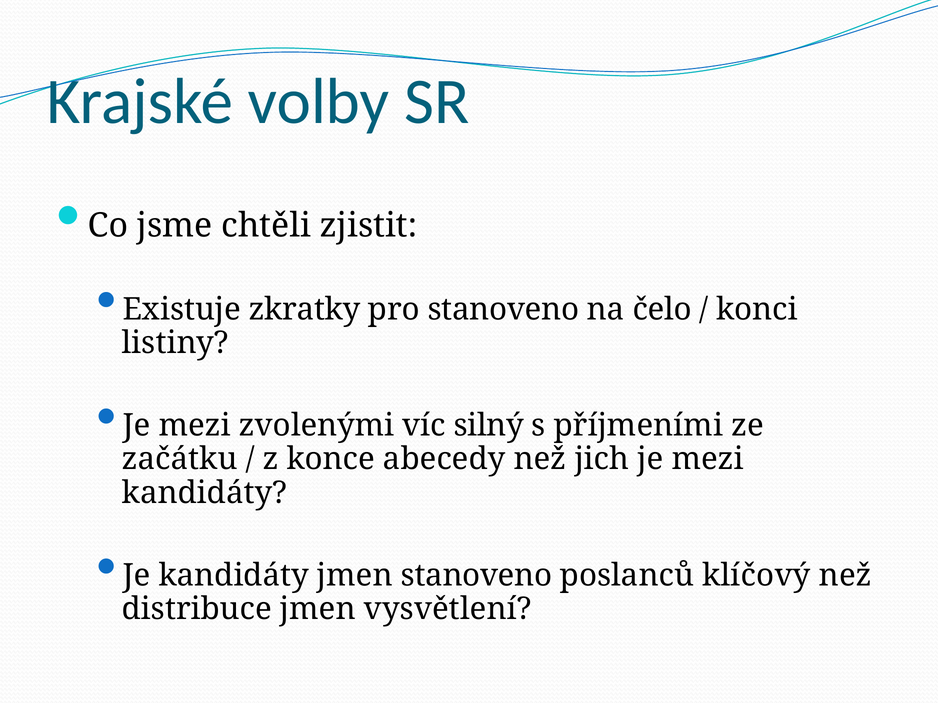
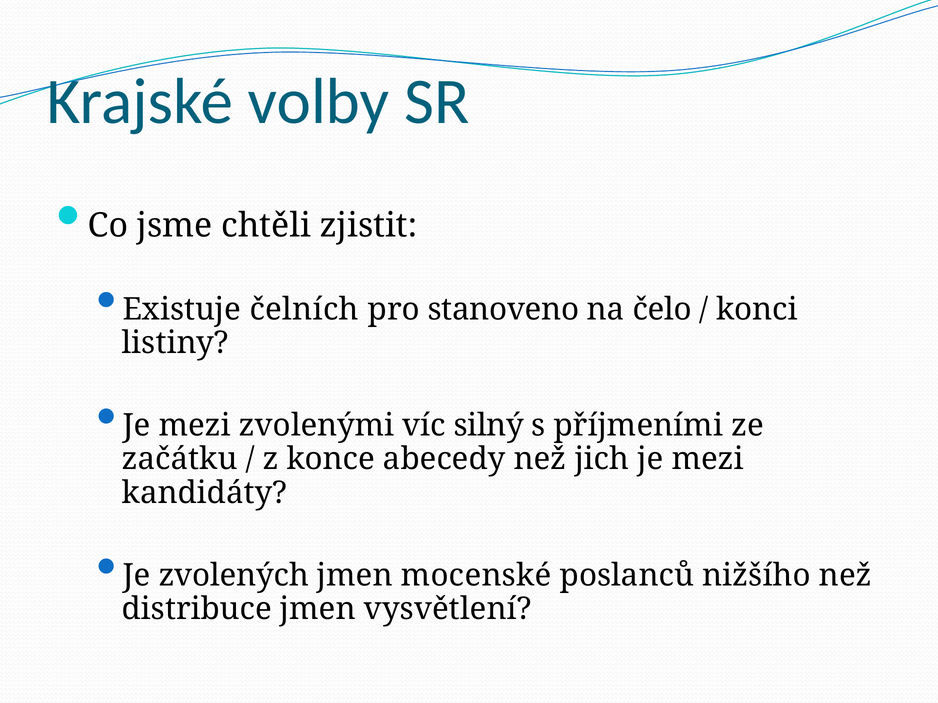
zkratky: zkratky -> čelních (304, 309)
Je kandidáty: kandidáty -> zvolených (234, 576)
jmen stanoveno: stanoveno -> mocenské (476, 576)
klíčový: klíčový -> nižšího (756, 576)
